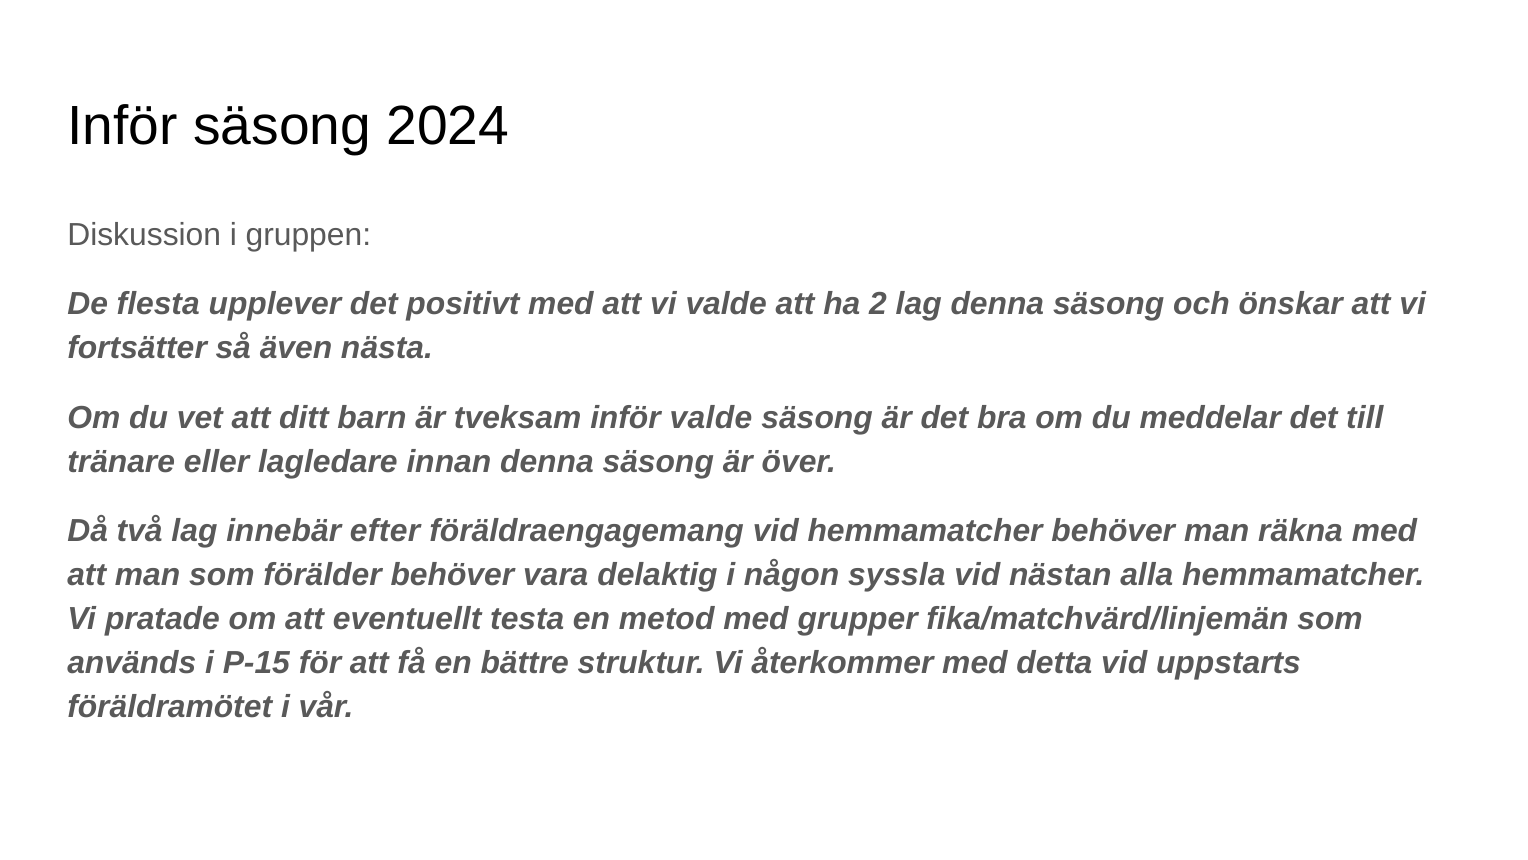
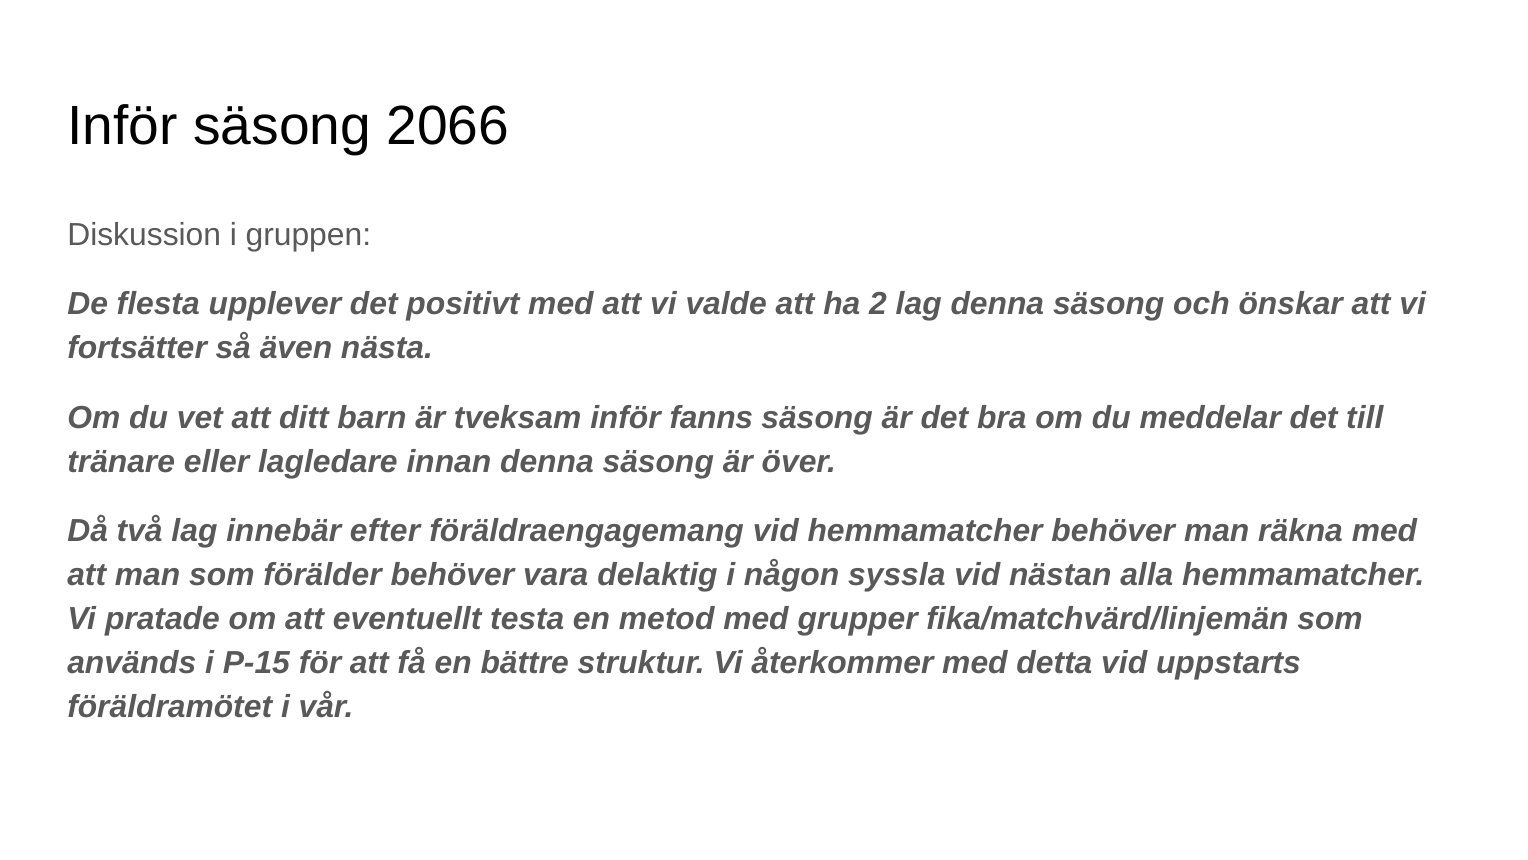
2024: 2024 -> 2066 (448, 127)
inför valde: valde -> fanns (711, 418)
